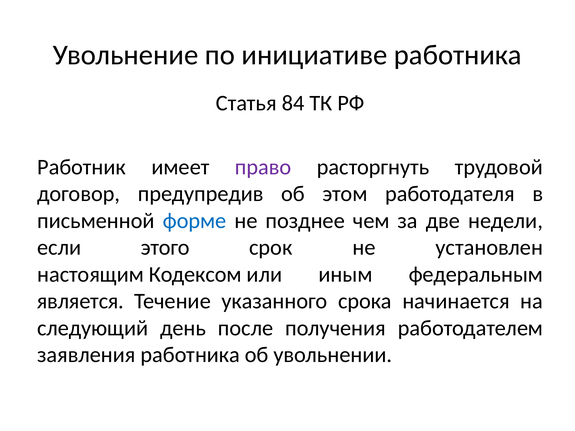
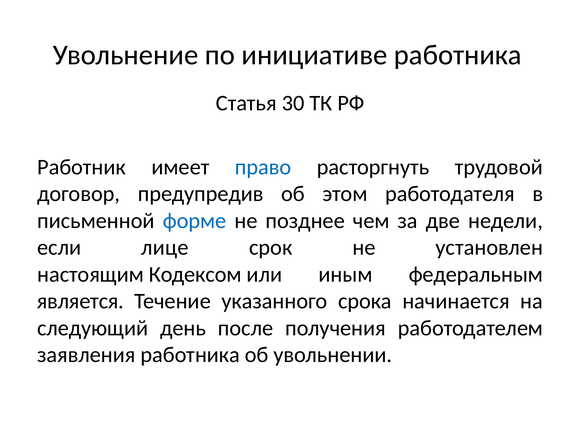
84: 84 -> 30 (293, 103)
право colour: purple -> blue (263, 167)
этого: этого -> лице (165, 248)
